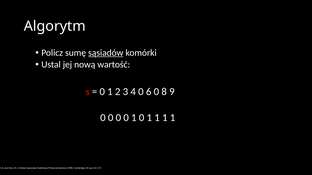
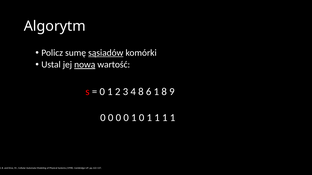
nową underline: none -> present (85, 65)
4 0: 0 -> 8 (141, 92)
6 0: 0 -> 1 (156, 92)
